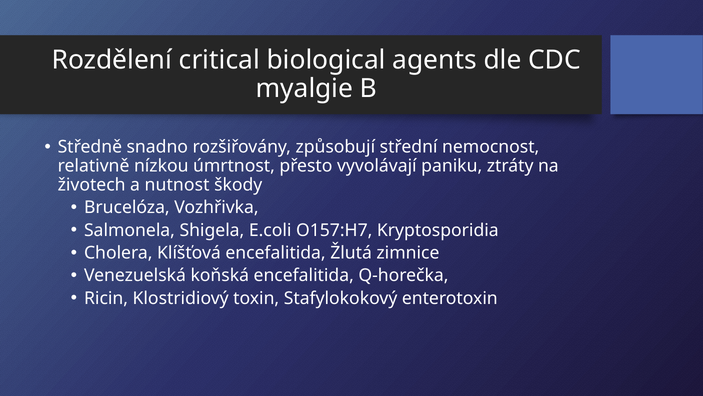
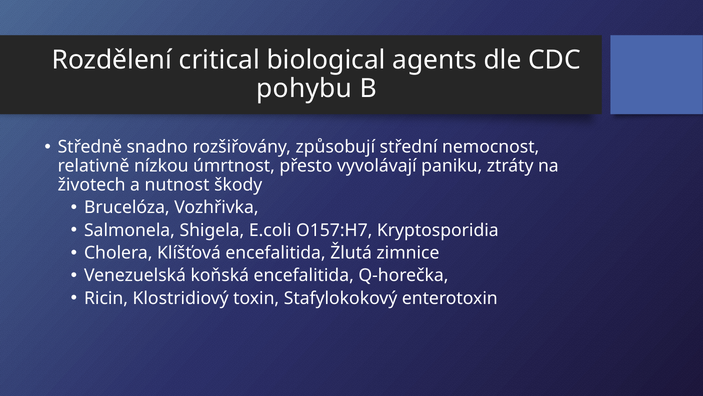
myalgie: myalgie -> pohybu (304, 89)
